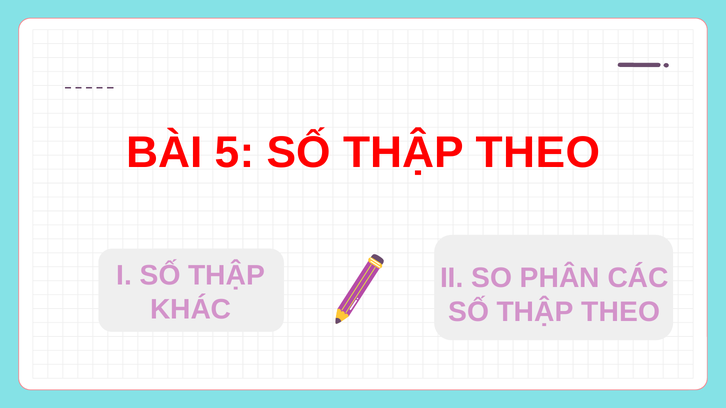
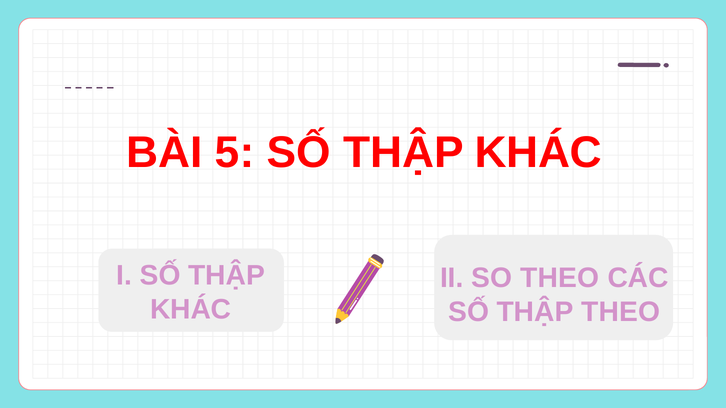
5 SỐ THẬP THEO: THEO -> KHÁC (538, 153)
SO PHÂN: PHÂN -> THEO (560, 278)
